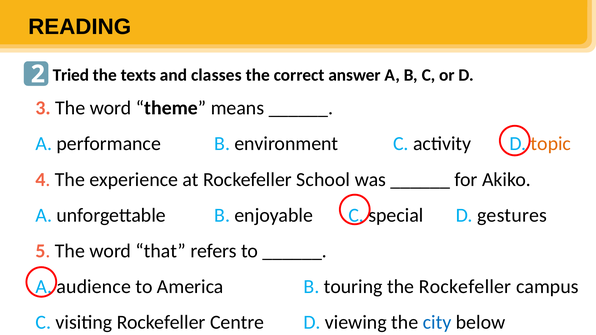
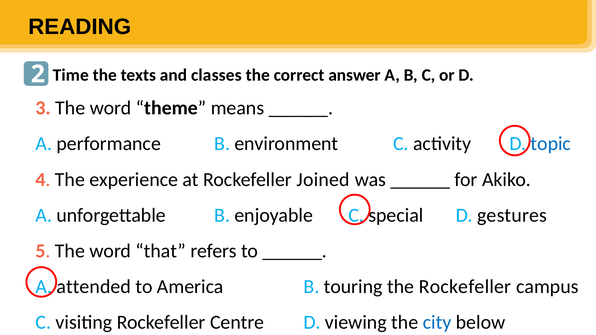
Tried: Tried -> Time (71, 75)
topic colour: orange -> blue (551, 144)
School: School -> Joined (323, 180)
audience: audience -> attended (94, 287)
